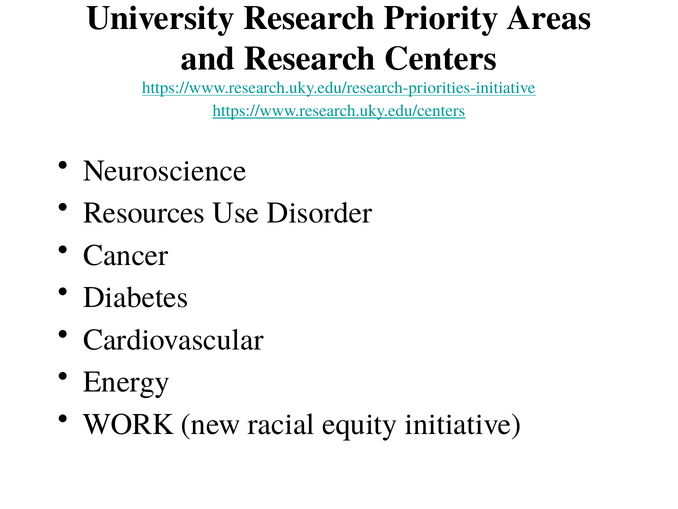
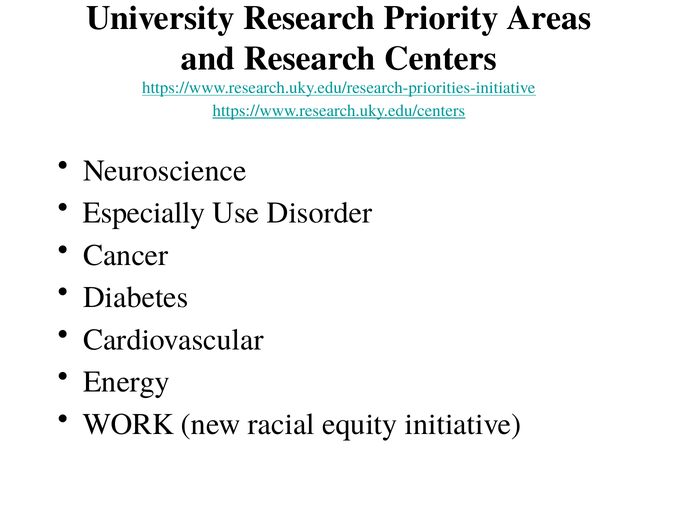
Resources: Resources -> Especially (144, 213)
